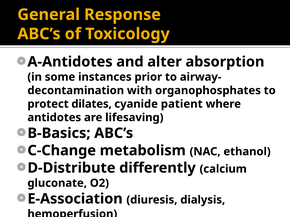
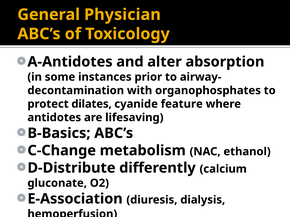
Response: Response -> Physician (122, 15)
patient: patient -> feature (182, 104)
